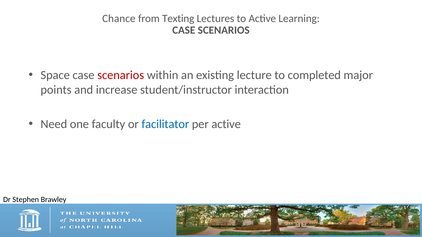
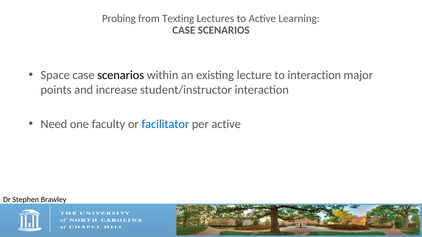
Chance: Chance -> Probing (119, 18)
scenarios colour: red -> black (121, 75)
to completed: completed -> interaction (314, 75)
